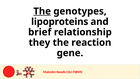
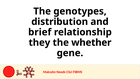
The underline: present -> none (42, 11)
lipoproteins: lipoproteins -> distribution (60, 22)
reaction: reaction -> whether (91, 42)
